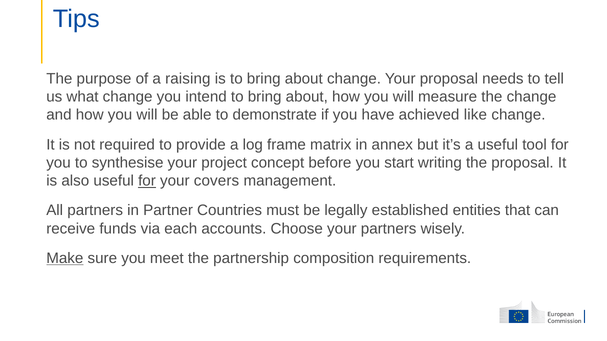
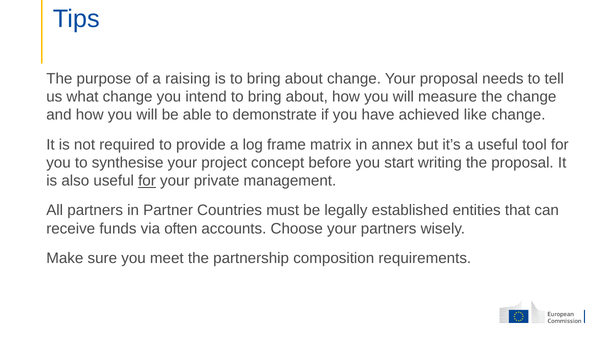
covers: covers -> private (217, 181)
each: each -> often (181, 229)
Make underline: present -> none (65, 259)
